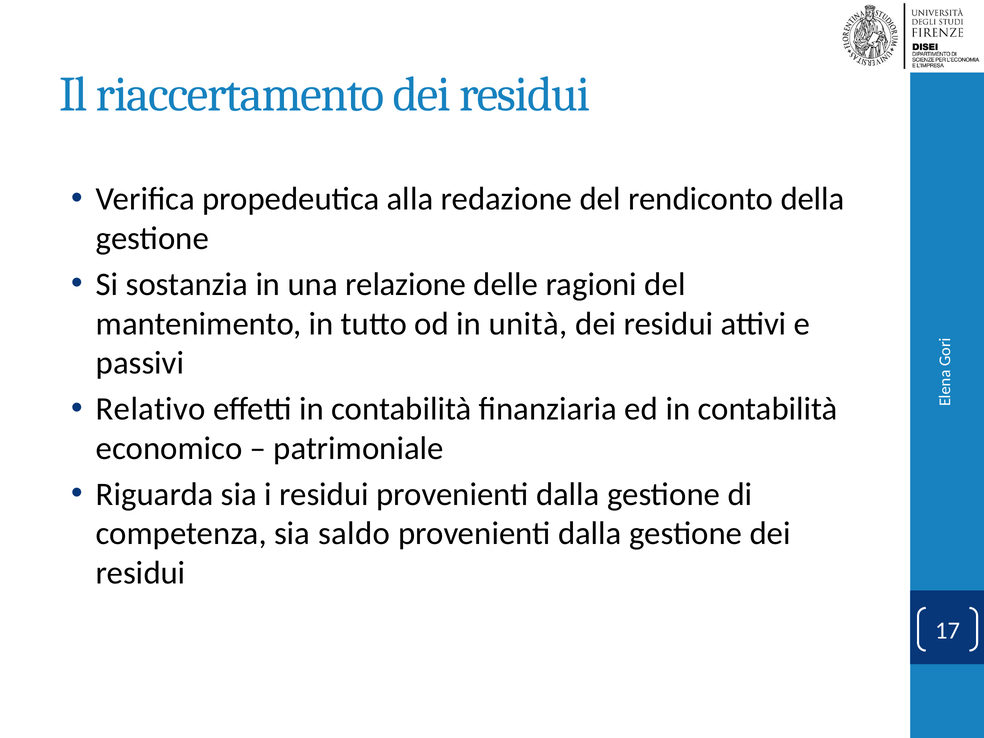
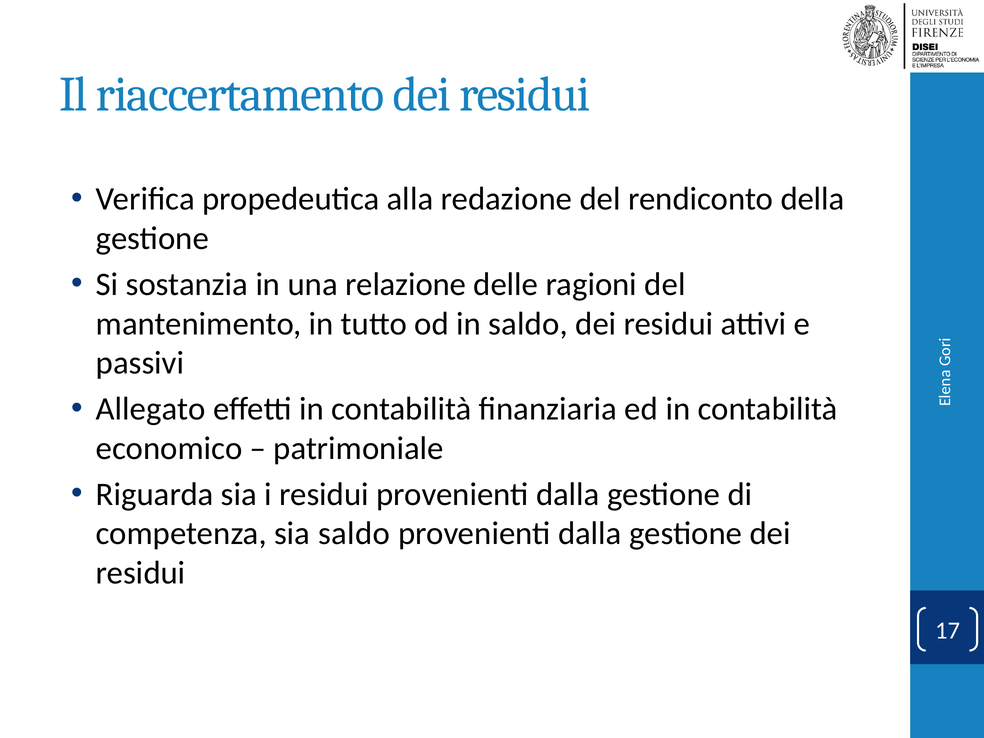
in unità: unità -> saldo (528, 324)
Relativo: Relativo -> Allegato (151, 409)
